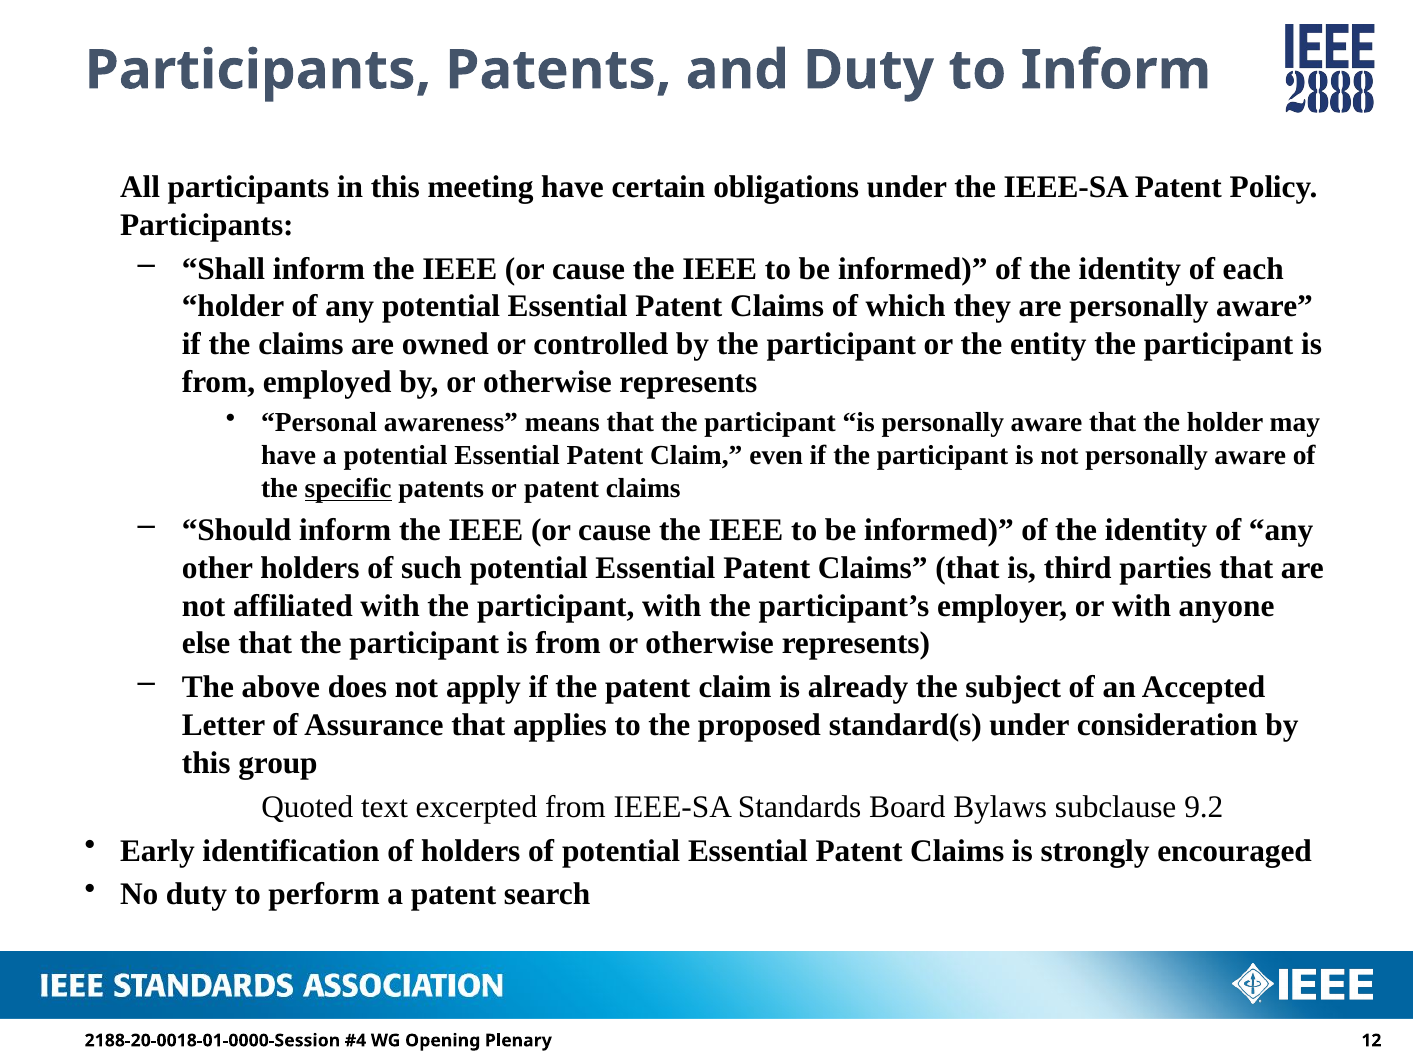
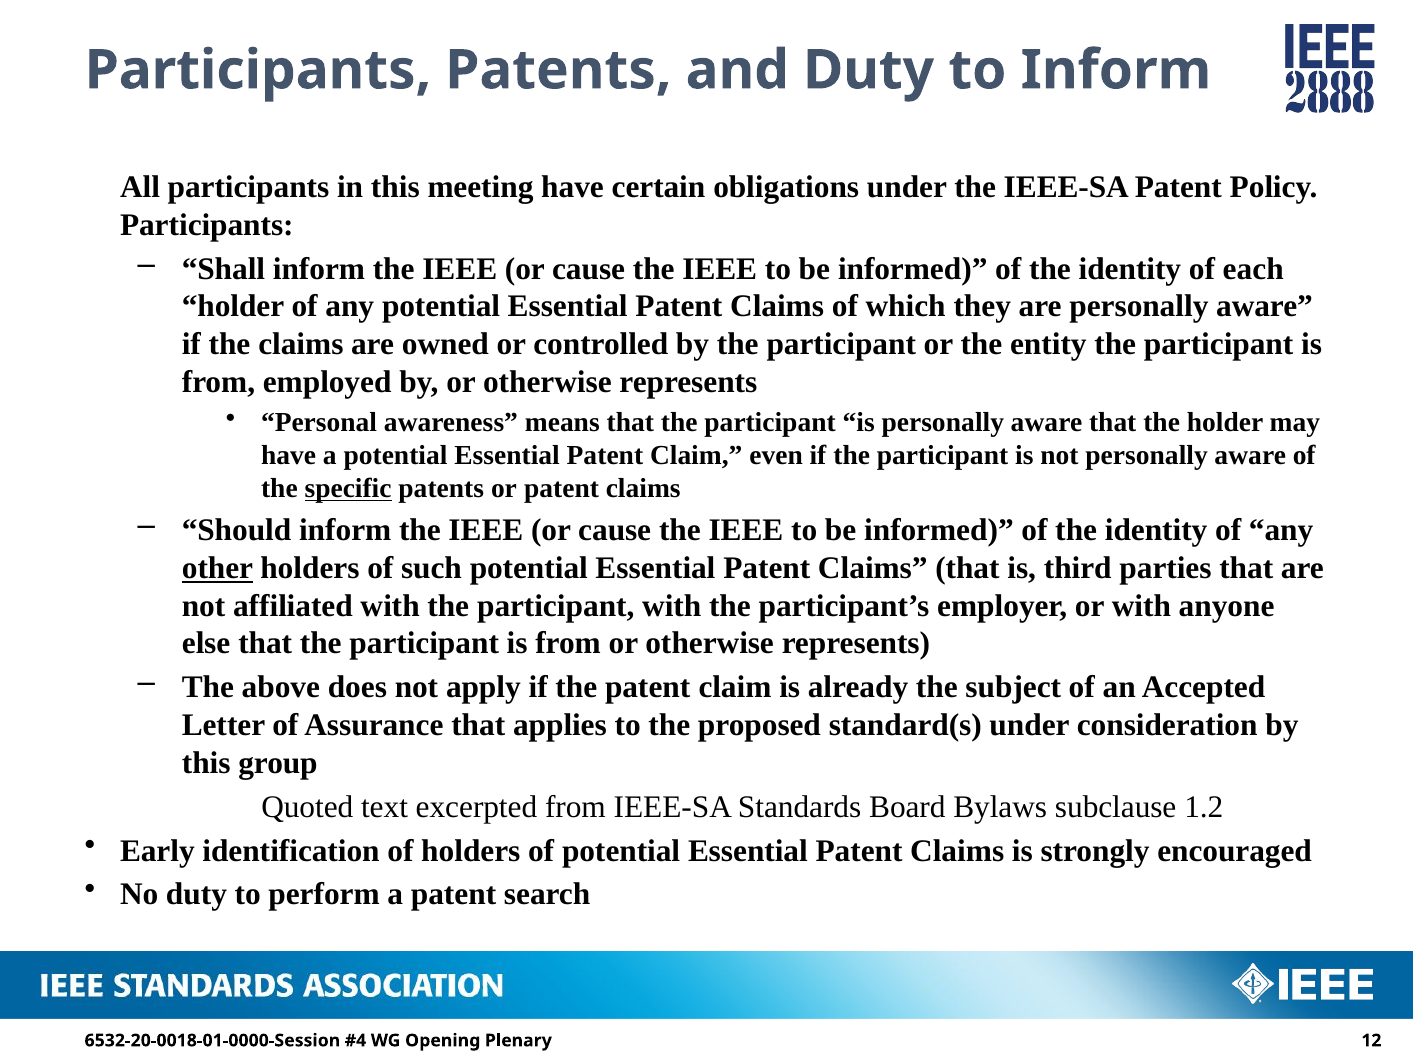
other underline: none -> present (217, 568)
9.2: 9.2 -> 1.2 (1204, 807)
2188-20-0018-01-0000-Session: 2188-20-0018-01-0000-Session -> 6532-20-0018-01-0000-Session (212, 1040)
